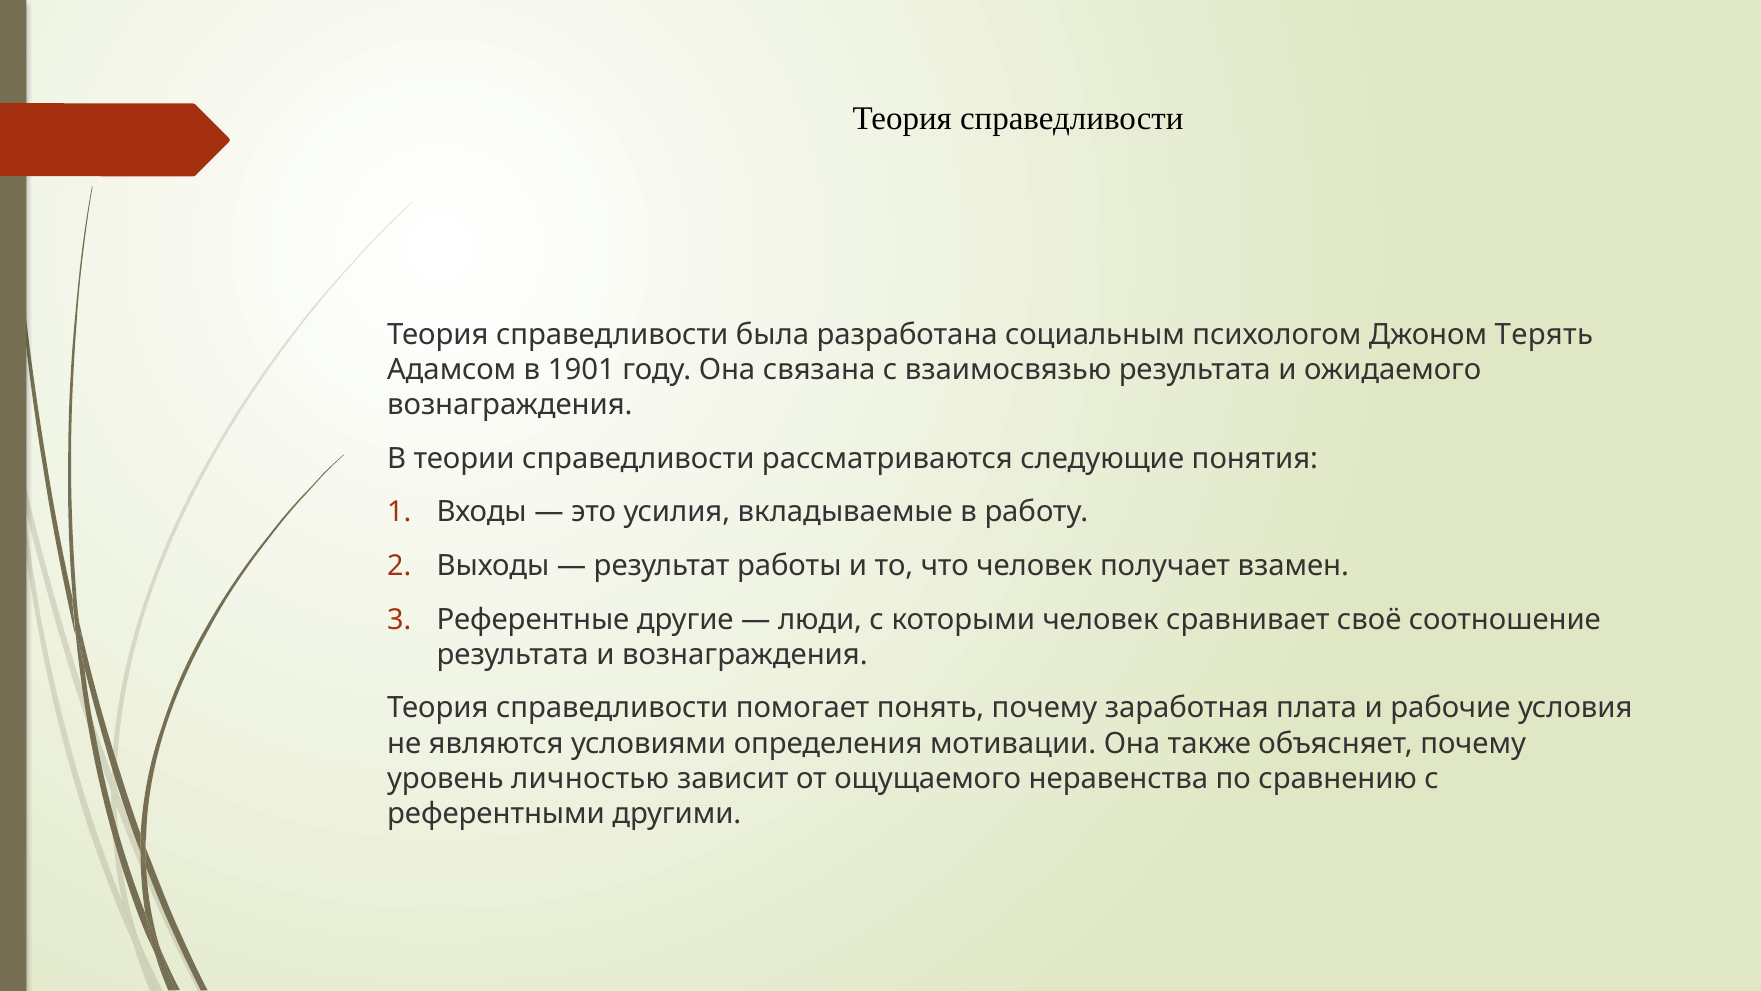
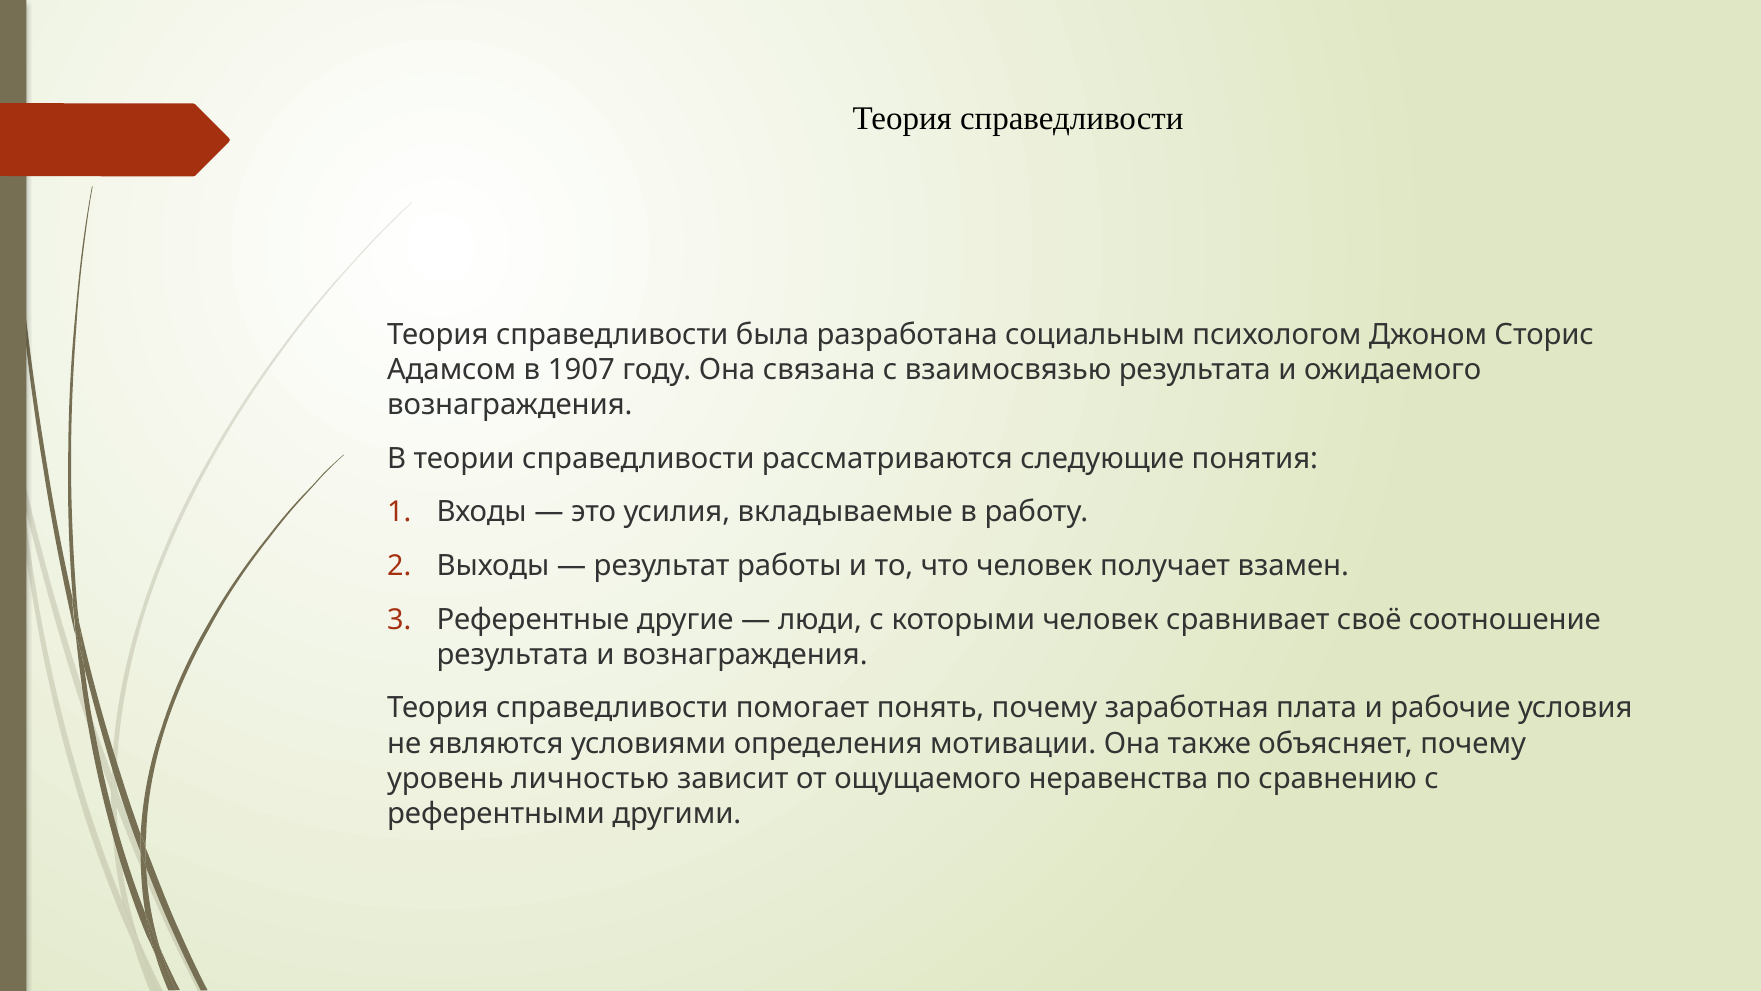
Терять: Терять -> Сторис (1544, 334)
1901: 1901 -> 1907 (581, 370)
